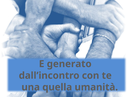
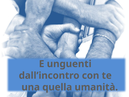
generato: generato -> unguenti (69, 64)
